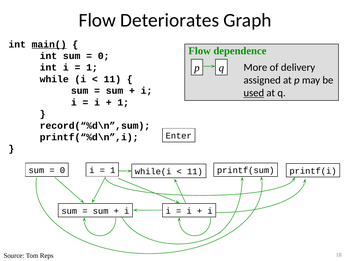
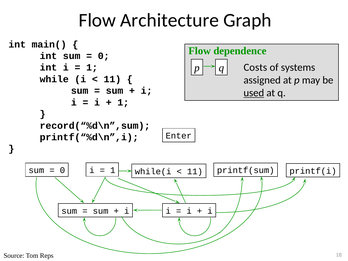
Deteriorates: Deteriorates -> Architecture (170, 20)
main( underline: present -> none (49, 44)
More: More -> Costs (255, 67)
delivery: delivery -> systems (298, 67)
